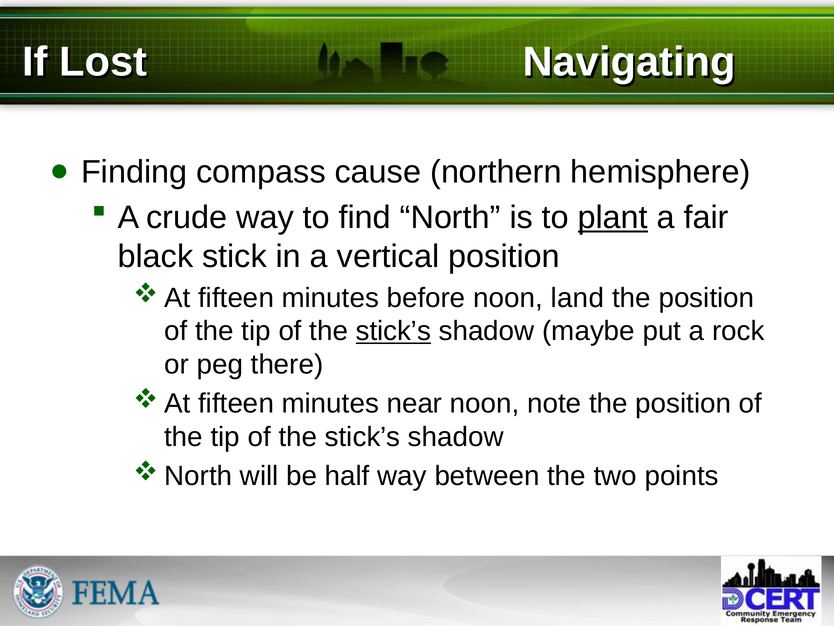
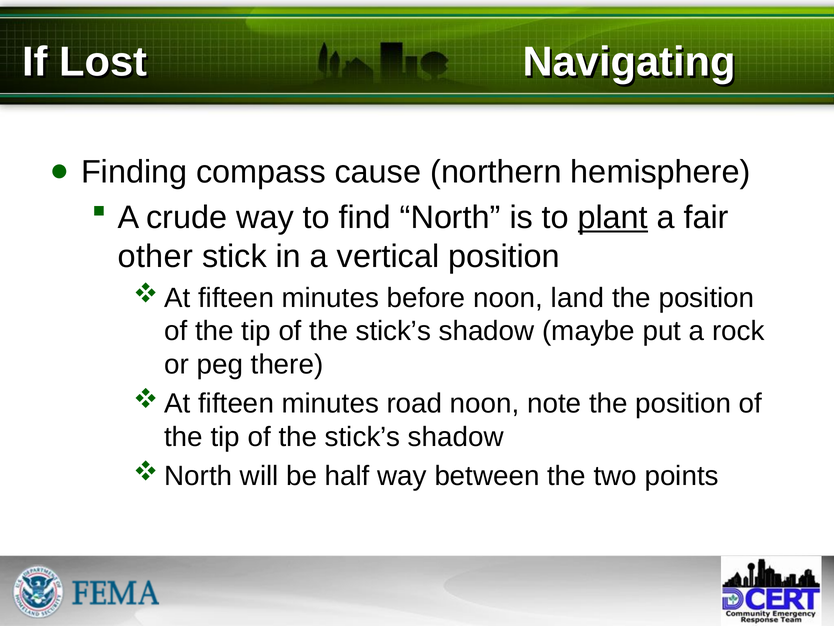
black: black -> other (155, 256)
stick’s underline: present -> none (393, 331)
near: near -> road (414, 403)
